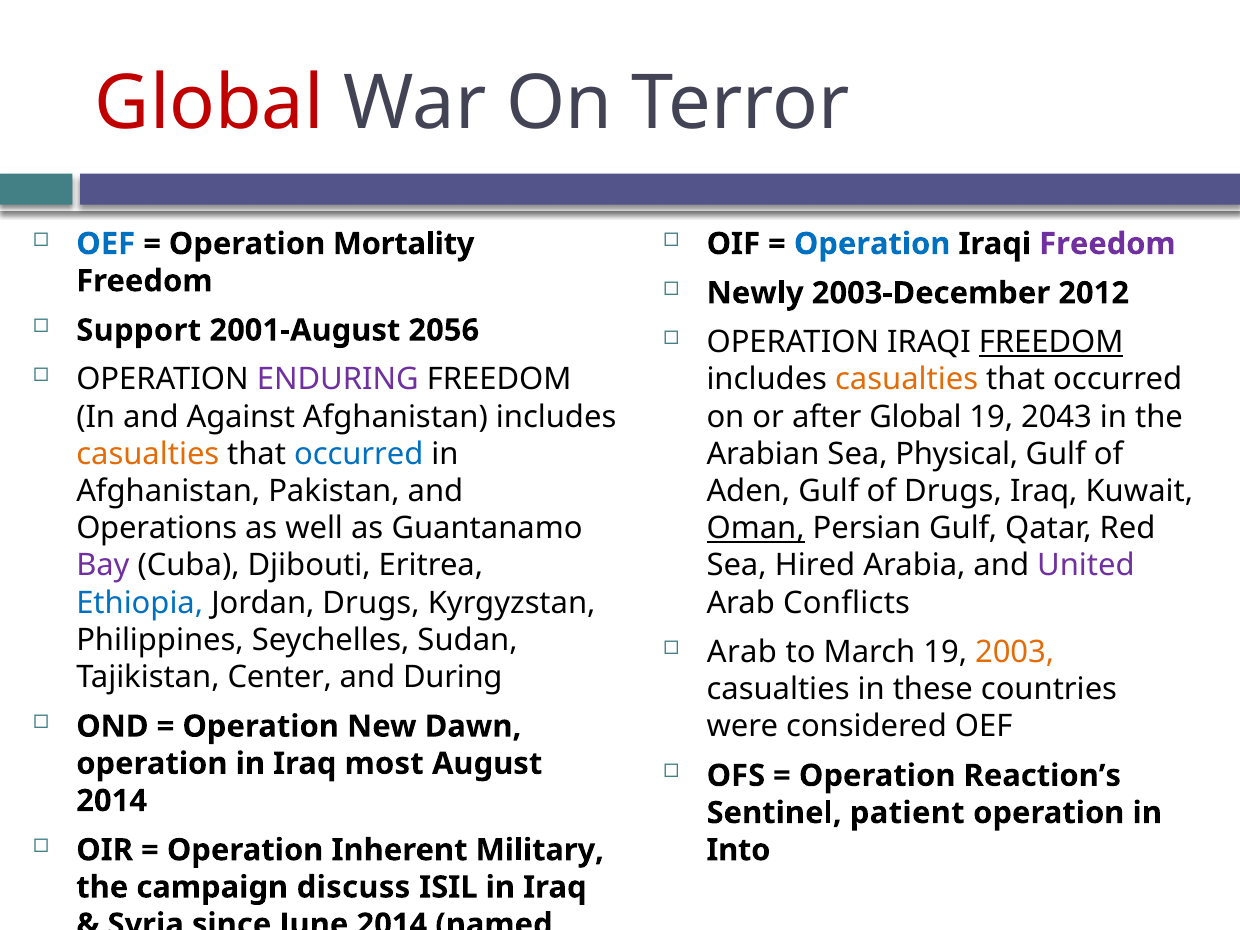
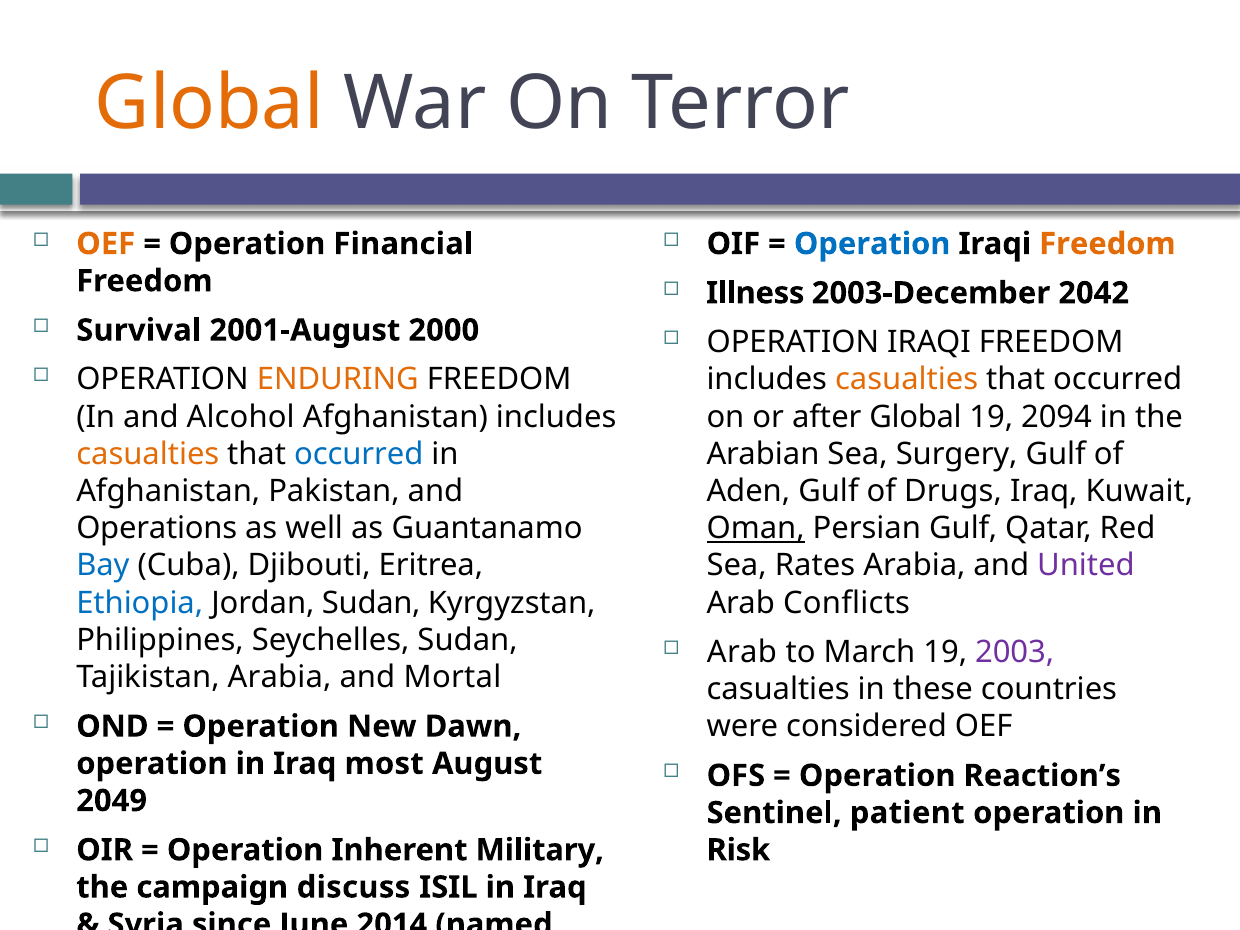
Global colour: red -> orange (209, 103)
OEF colour: blue -> orange (106, 244)
Mortality: Mortality -> Financial (403, 244)
Freedom colour: purple -> orange (1107, 244)
Newly: Newly -> Illness (755, 293)
2012: 2012 -> 2042 (1094, 293)
Support: Support -> Survival (139, 330)
2056: 2056 -> 2000 (444, 330)
FREEDOM underline: present -> none (1051, 342)
ENDURING colour: purple -> orange (338, 380)
Against: Against -> Alcohol (241, 417)
2043: 2043 -> 2094 (1057, 417)
Physical: Physical -> Surgery (957, 454)
Bay colour: purple -> blue (103, 566)
Hired: Hired -> Rates (815, 566)
Jordan Drugs: Drugs -> Sudan (371, 603)
2003 colour: orange -> purple (1015, 652)
Tajikistan Center: Center -> Arabia (280, 677)
During: During -> Mortal (453, 677)
2014: 2014 -> 2049 (112, 801)
Into: Into -> Risk (738, 850)
